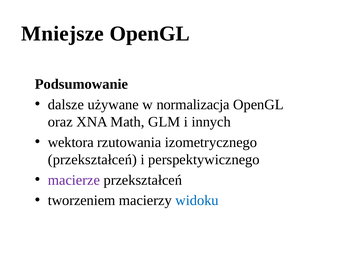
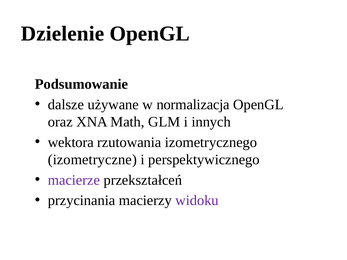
Mniejsze: Mniejsze -> Dzielenie (63, 34)
przekształceń: przekształceń -> izometryczne (92, 160)
tworzeniem: tworzeniem -> przycinania (82, 201)
widoku colour: blue -> purple (197, 201)
